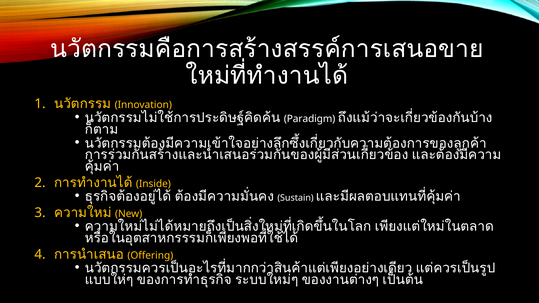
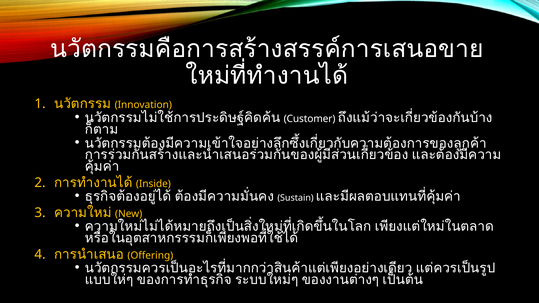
Paradigm: Paradigm -> Customer (310, 119)
